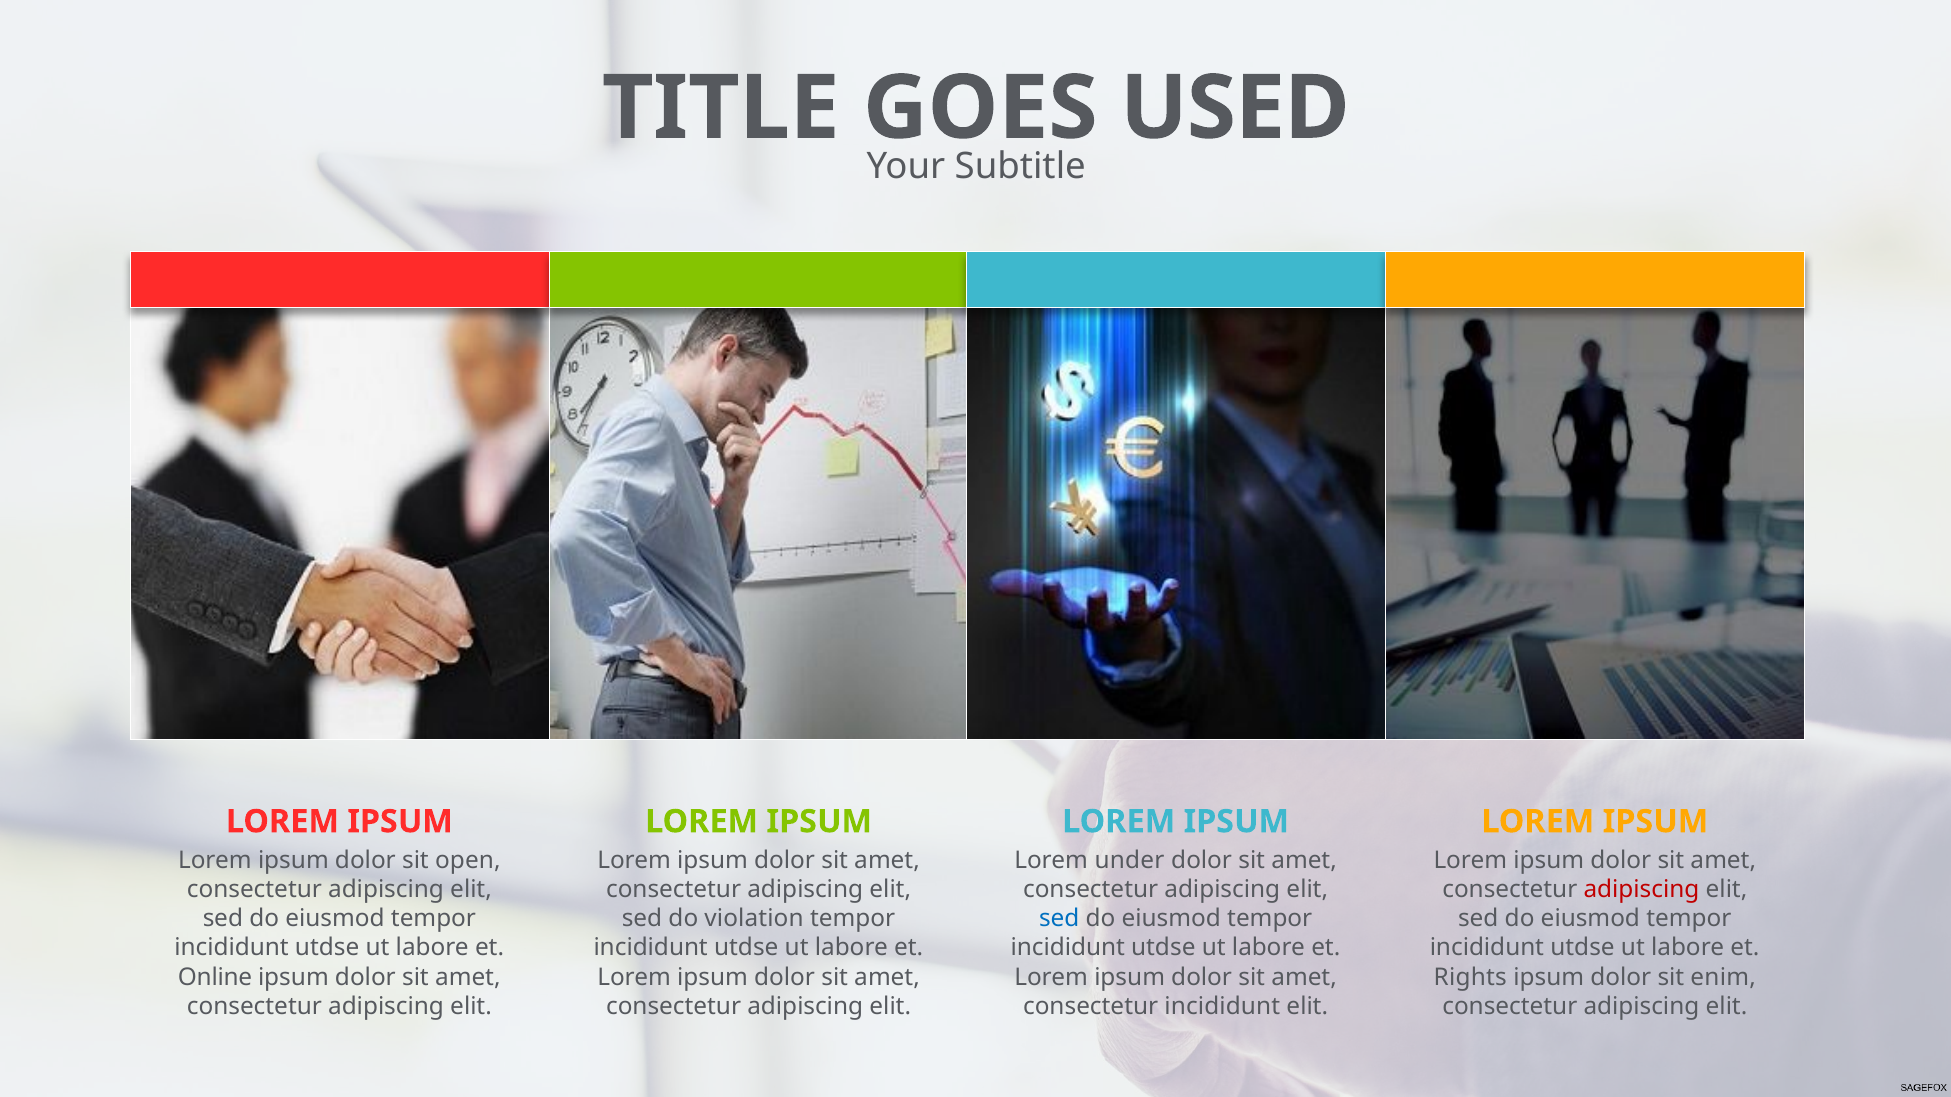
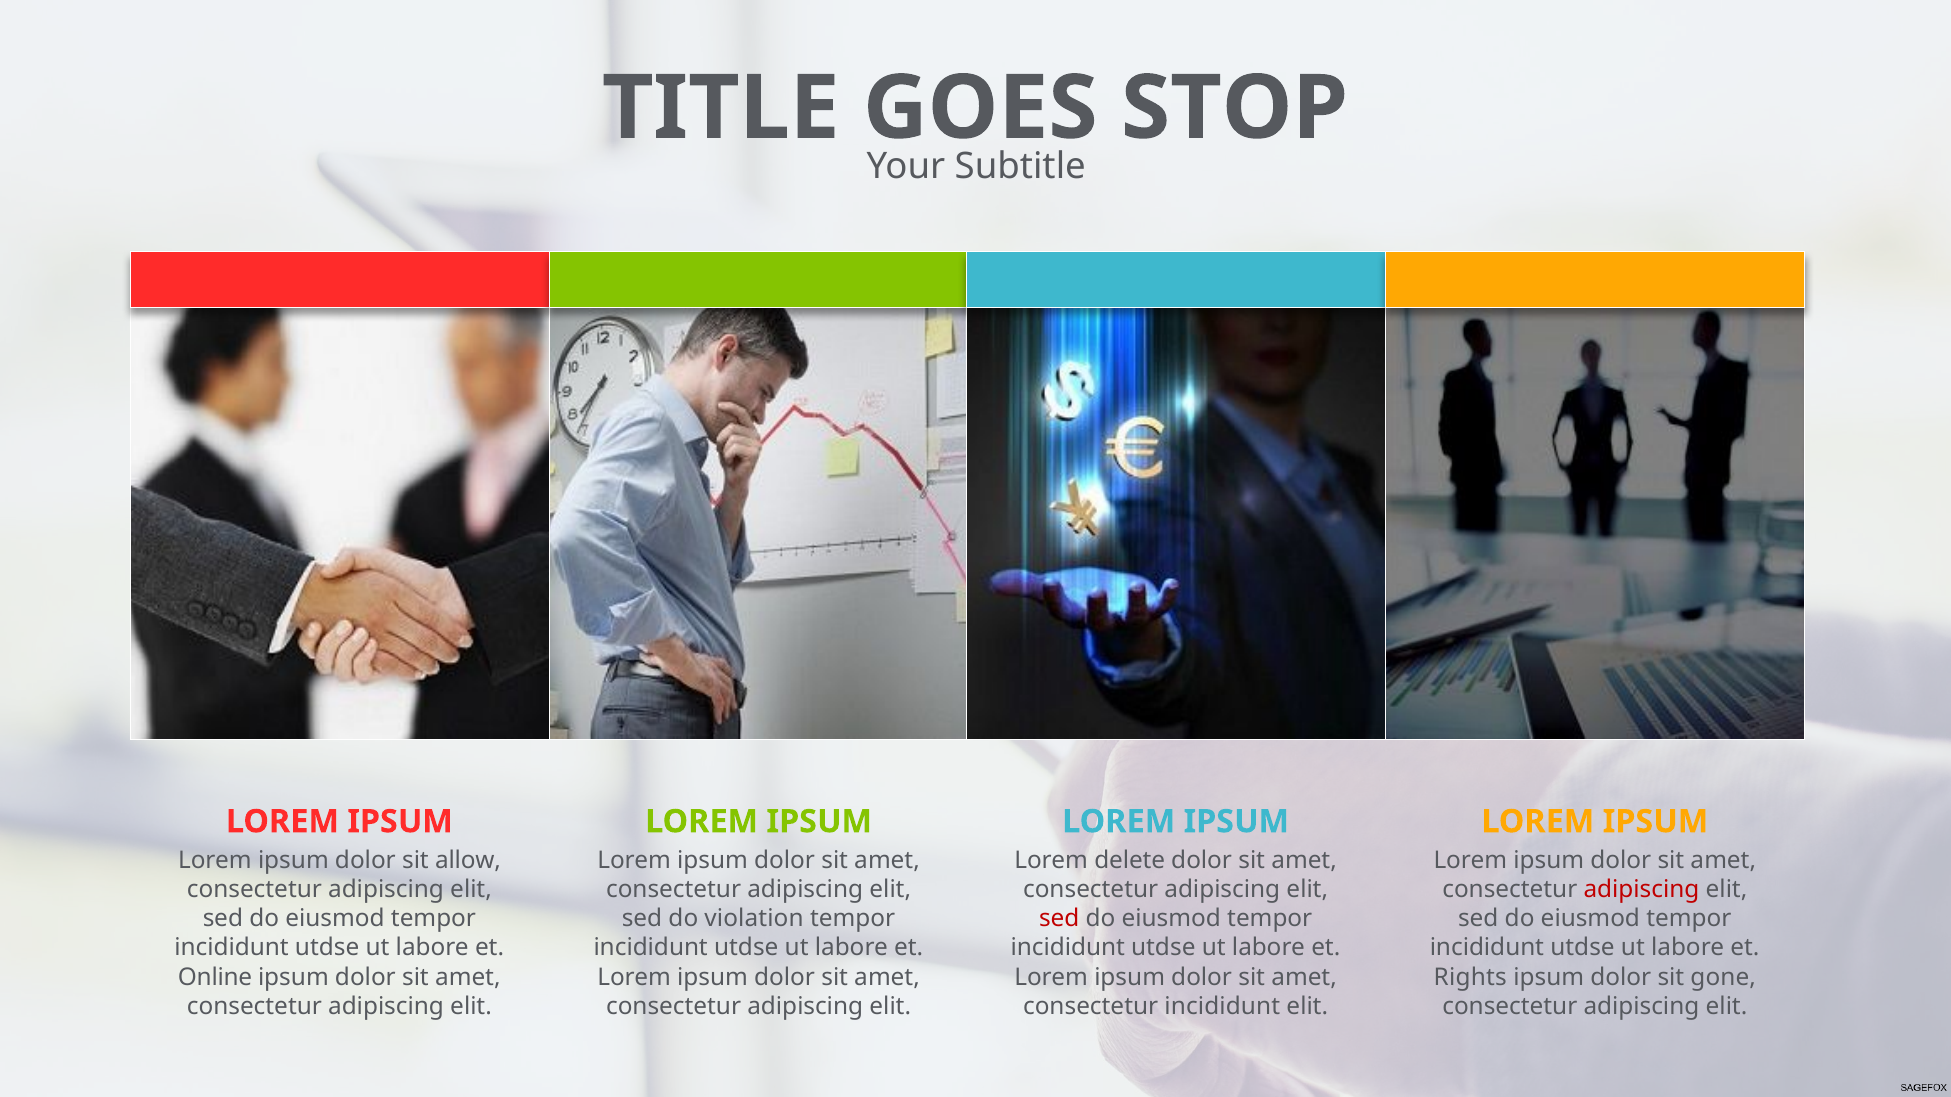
USED: USED -> STOP (1234, 108)
open: open -> allow (468, 860)
under: under -> delete (1130, 860)
sed colour: blue -> red (1059, 919)
enim: enim -> gone (1723, 977)
